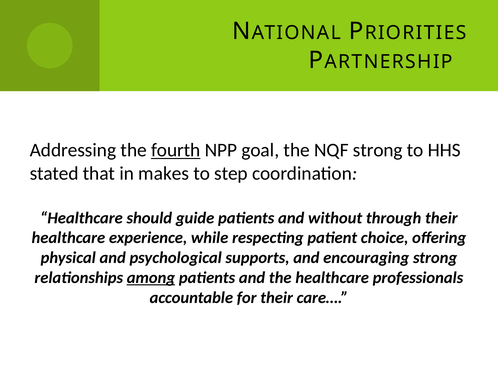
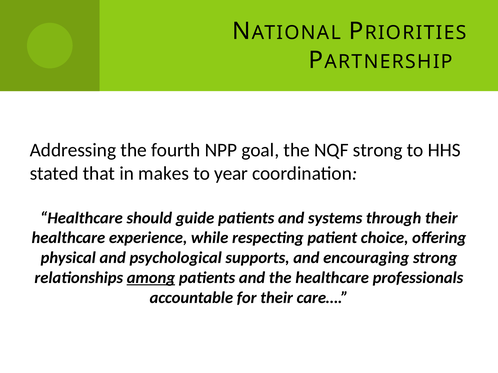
fourth underline: present -> none (176, 150)
step: step -> year (231, 174)
without: without -> systems (335, 218)
